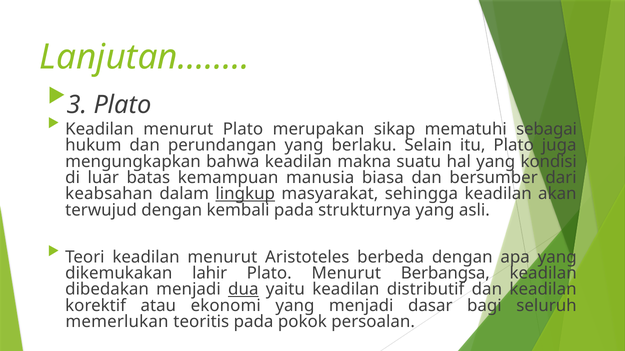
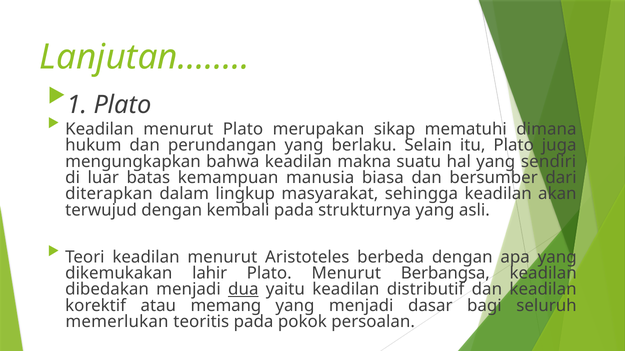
3: 3 -> 1 (77, 105)
sebagai: sebagai -> dimana (546, 129)
kondisi: kondisi -> sendiri (549, 162)
keabsahan: keabsahan -> diterapkan (109, 194)
lingkup underline: present -> none (245, 194)
ekonomi: ekonomi -> memang (226, 306)
